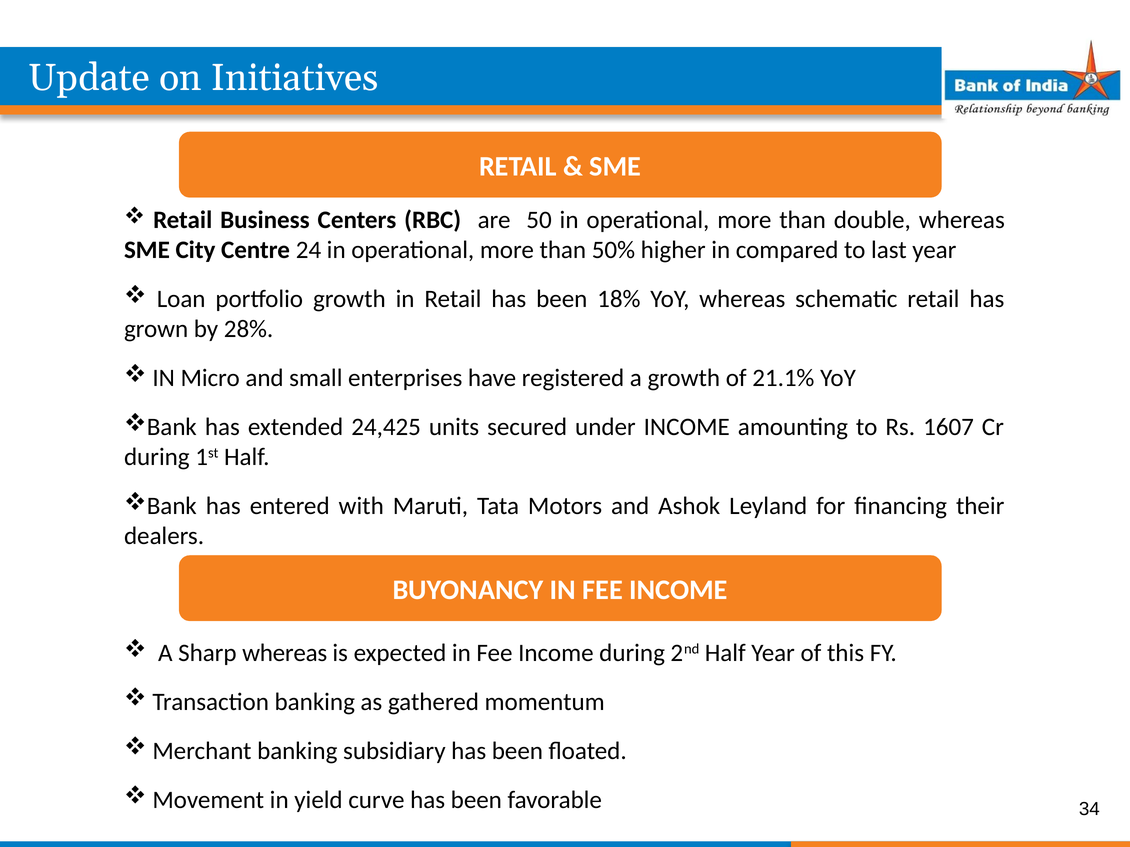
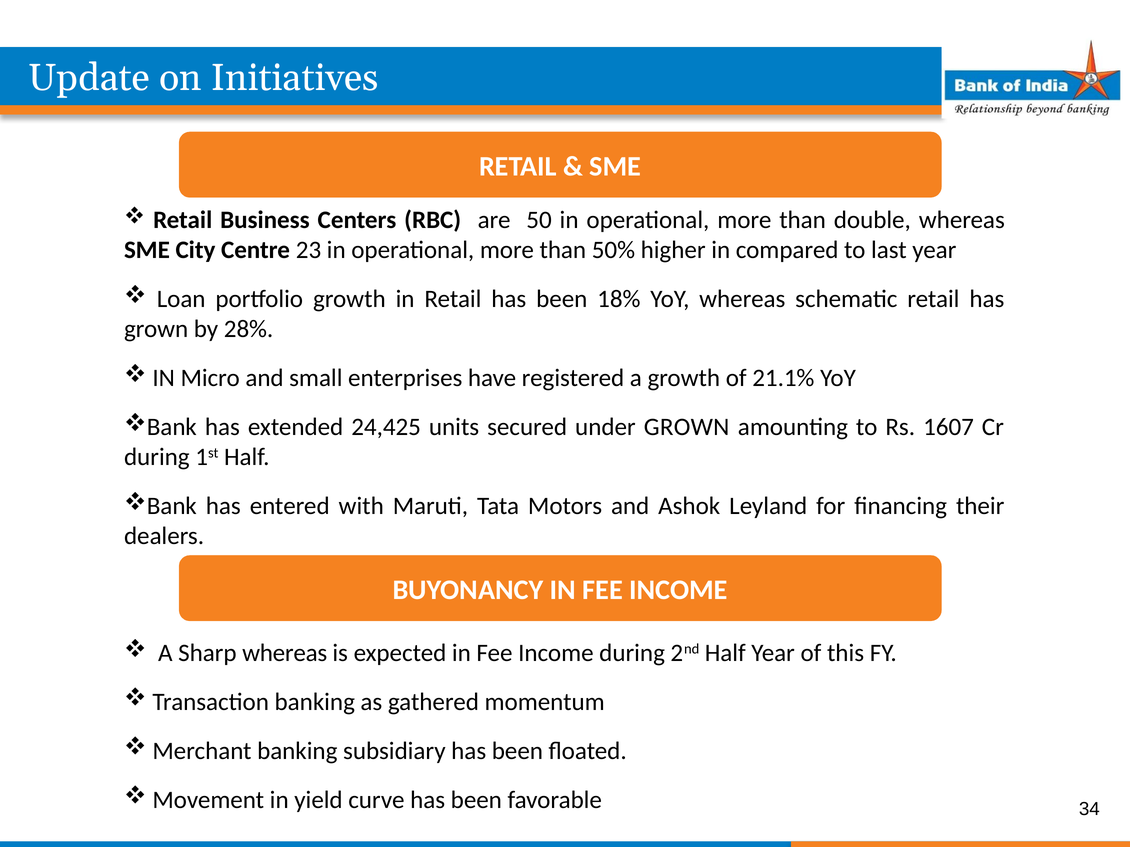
24: 24 -> 23 (309, 250)
under INCOME: INCOME -> GROWN (687, 427)
